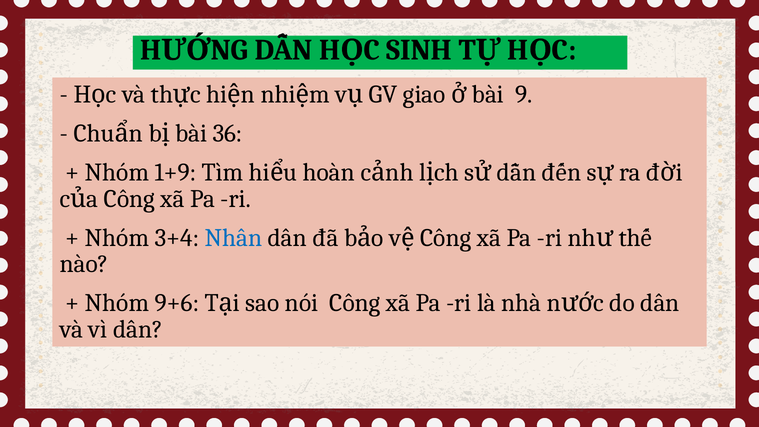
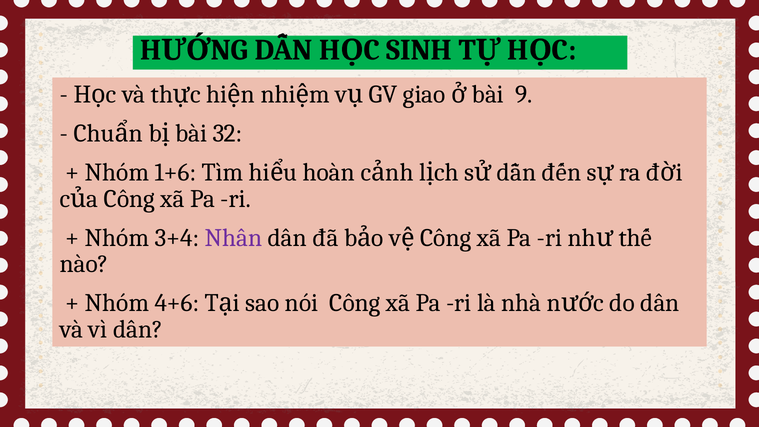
36: 36 -> 32 (227, 133)
1+9: 1+9 -> 1+6 (175, 172)
Nhân colour: blue -> purple (233, 238)
9+6: 9+6 -> 4+6 (177, 303)
